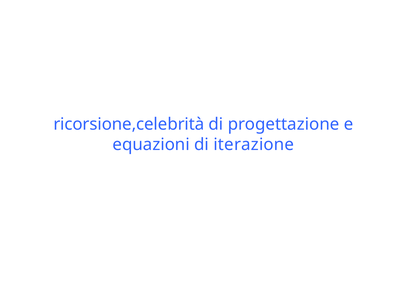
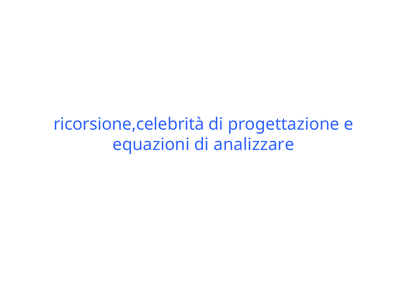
iterazione: iterazione -> analizzare (254, 145)
